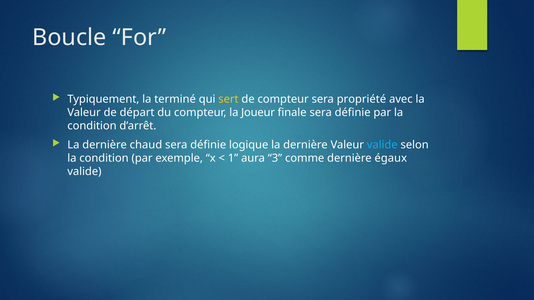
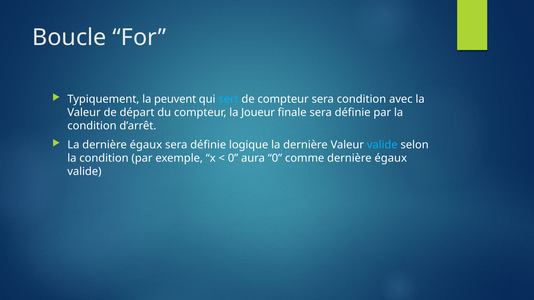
terminé: terminé -> peuvent (175, 99)
sert colour: yellow -> light blue (228, 99)
sera propriété: propriété -> condition (361, 99)
La dernière chaud: chaud -> égaux (146, 145)
1: 1 -> 0 (233, 158)
aura 3: 3 -> 0 (275, 158)
